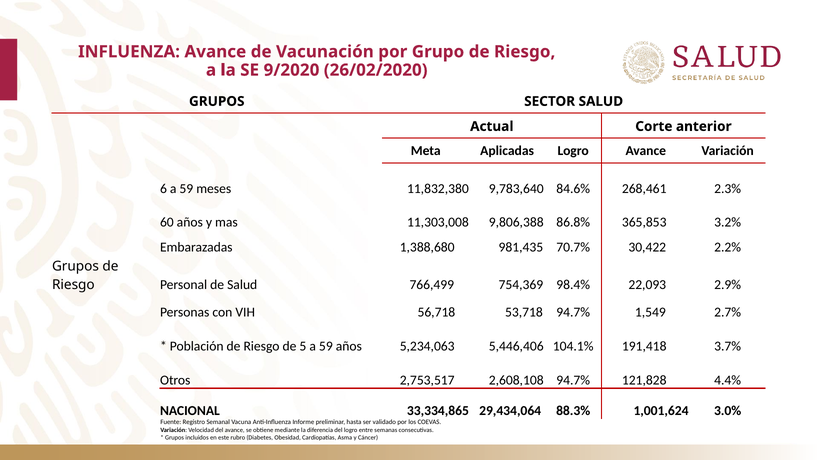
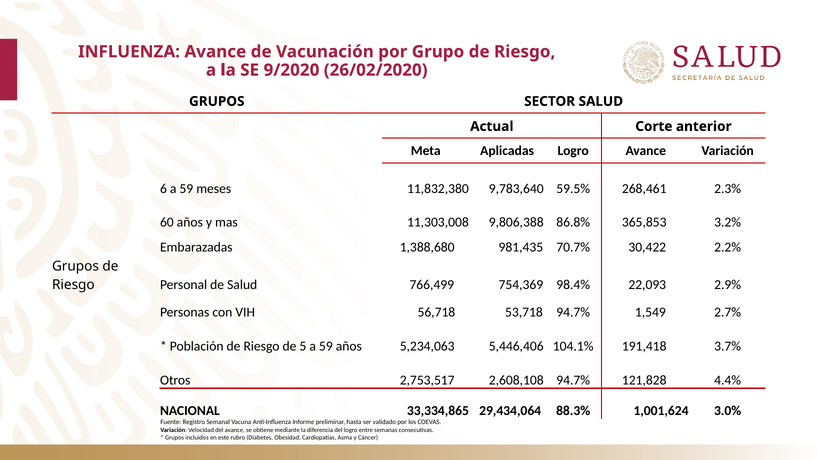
84.6%: 84.6% -> 59.5% (573, 188)
